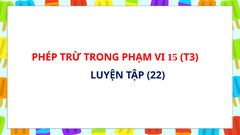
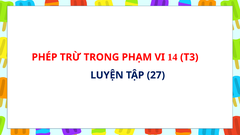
15: 15 -> 14 (173, 57)
22: 22 -> 27 (156, 75)
